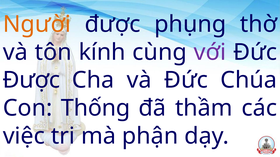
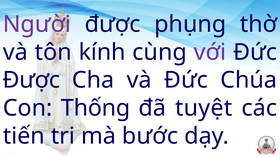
Người colour: orange -> purple (37, 24)
thầm: thầm -> tuyệt (204, 108)
việc: việc -> tiến (24, 136)
phận: phận -> bước (150, 136)
